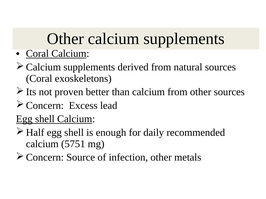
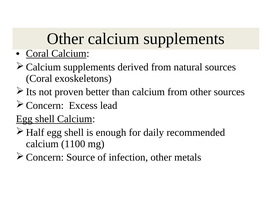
5751: 5751 -> 1100 (73, 144)
